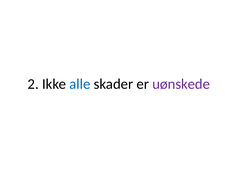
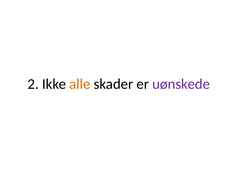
alle colour: blue -> orange (80, 84)
